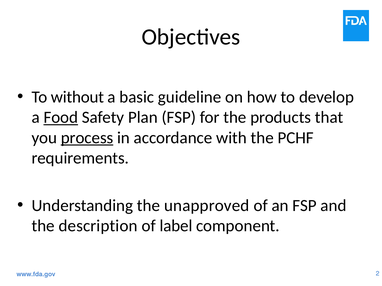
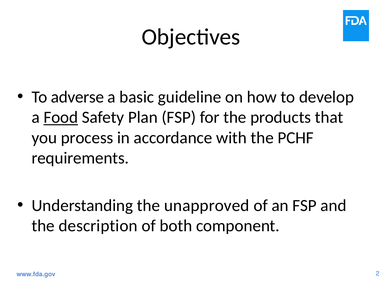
without: without -> adverse (77, 97)
process underline: present -> none (87, 138)
label: label -> both (176, 226)
